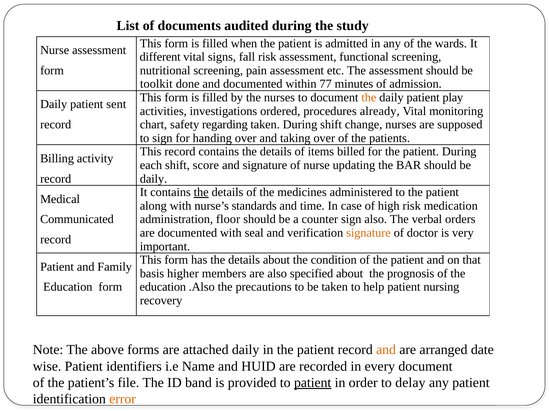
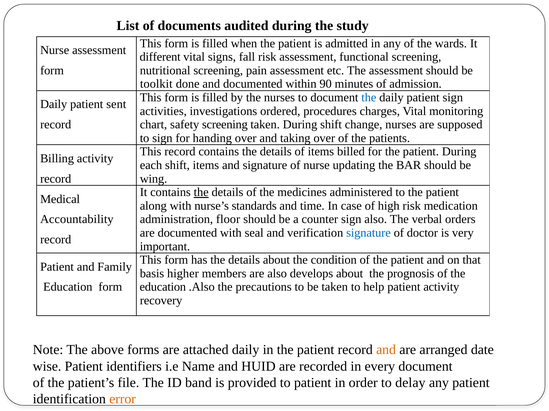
77: 77 -> 90 (326, 84)
the colour: orange -> blue (369, 98)
patient play: play -> sign (453, 98)
already: already -> charges (380, 111)
safety regarding: regarding -> screening (225, 125)
shift score: score -> items (206, 165)
daily: daily -> wing (153, 179)
Communicated: Communicated -> Accountability (77, 220)
signature colour: orange -> blue (368, 233)
specified: specified -> develops (312, 274)
patient nursing: nursing -> activity (441, 287)
patient underline: present -> none (313, 383)
